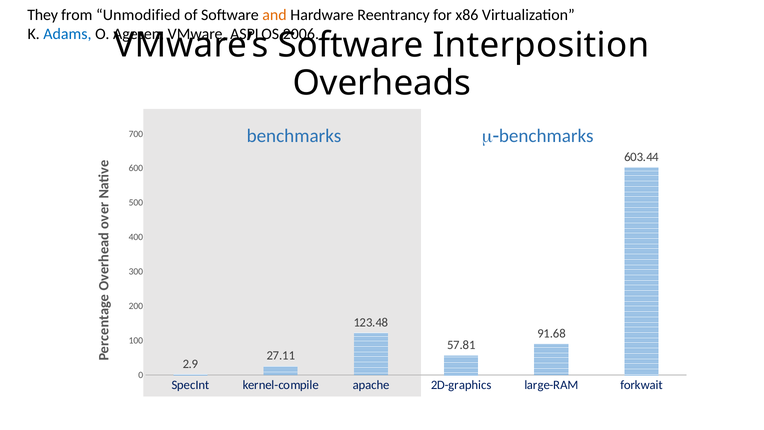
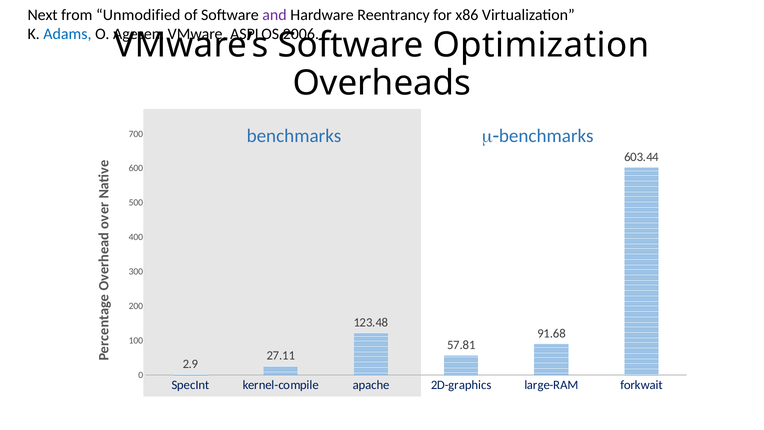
They: They -> Next (43, 15)
and colour: orange -> purple (274, 15)
Interposition: Interposition -> Optimization (541, 45)
